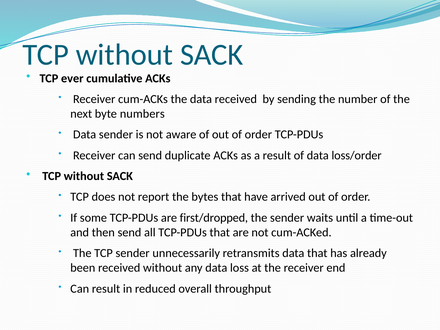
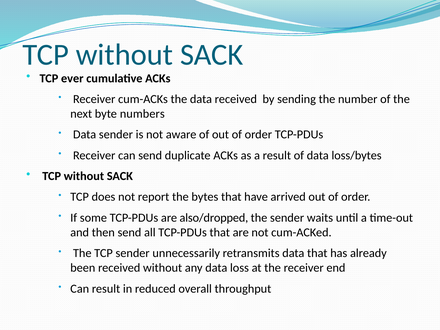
loss/order: loss/order -> loss/bytes (357, 155)
first/dropped: first/dropped -> also/dropped (214, 218)
